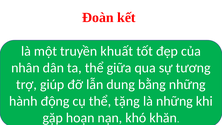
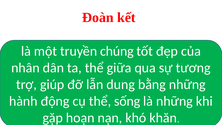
khuất: khuất -> chúng (117, 51)
tặng: tặng -> sống (127, 101)
